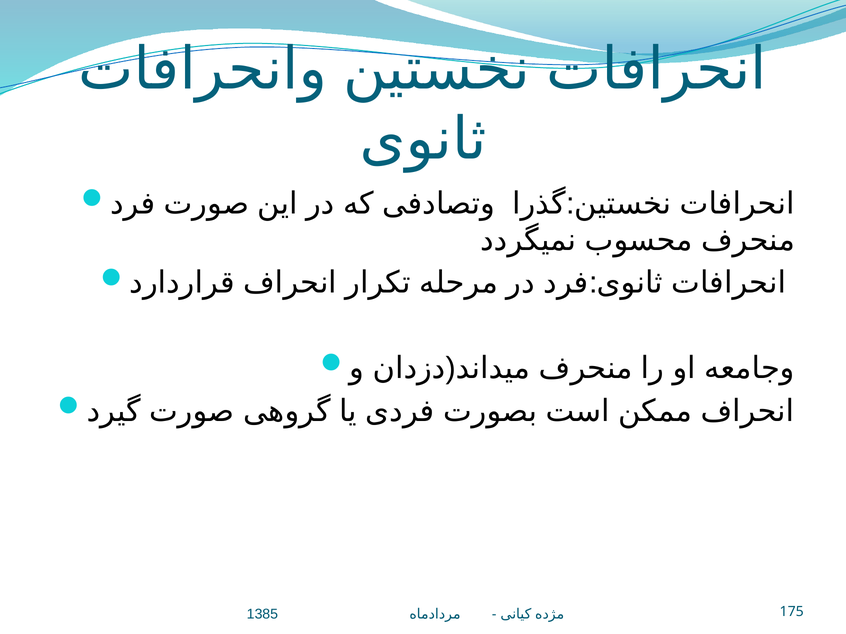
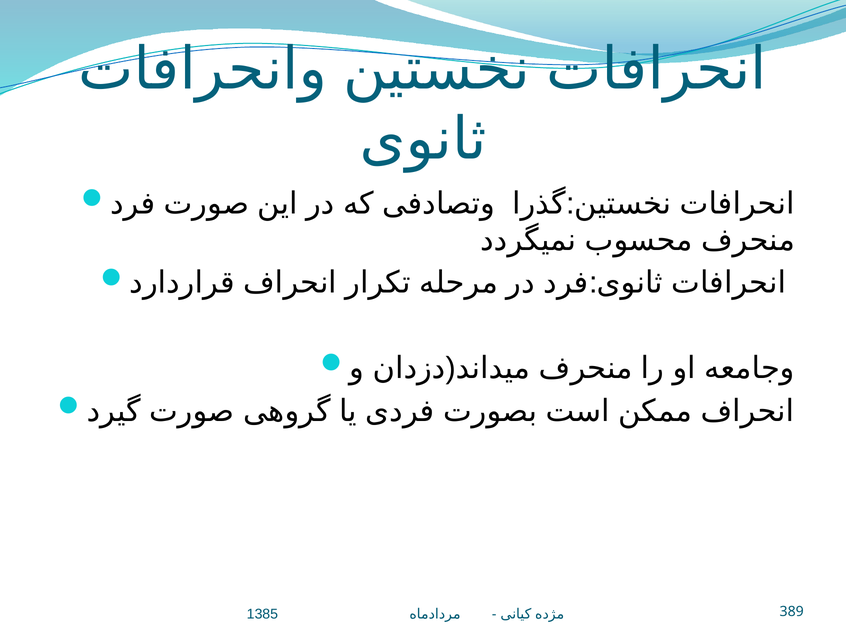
175: 175 -> 389 (792, 612)
